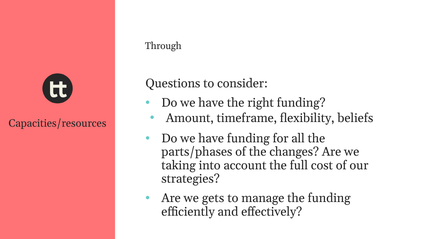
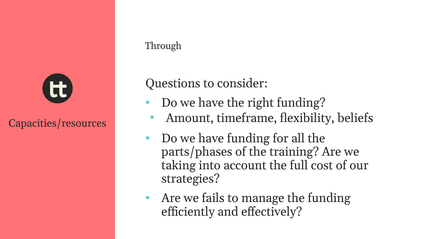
changes: changes -> training (294, 152)
gets: gets -> fails (213, 198)
